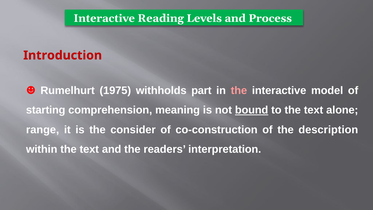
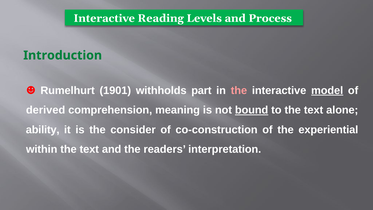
Introduction colour: red -> green (63, 55)
1975: 1975 -> 1901 (115, 90)
model underline: none -> present (327, 90)
starting: starting -> derived (46, 110)
range: range -> ability (43, 130)
description: description -> experiential (328, 130)
